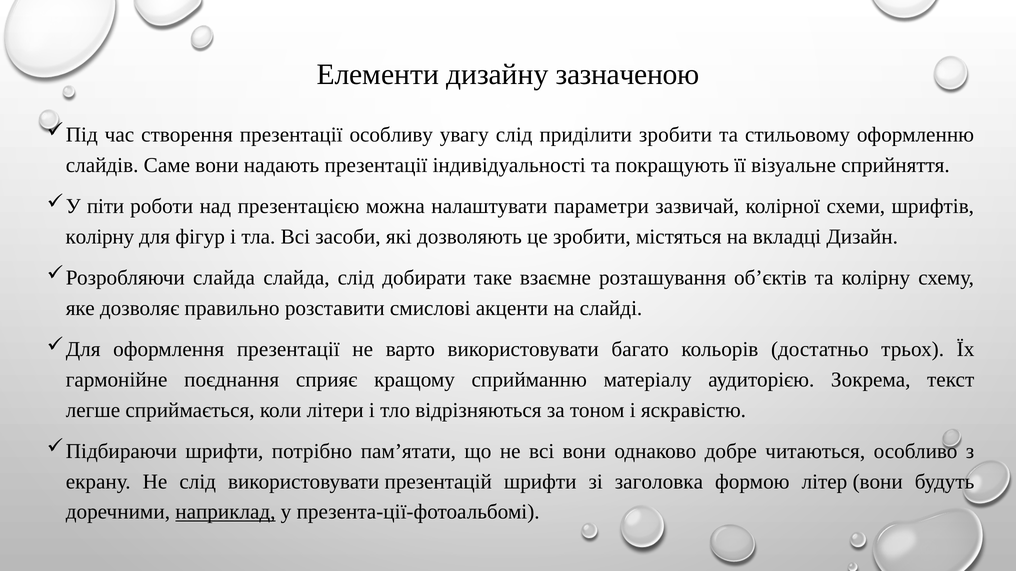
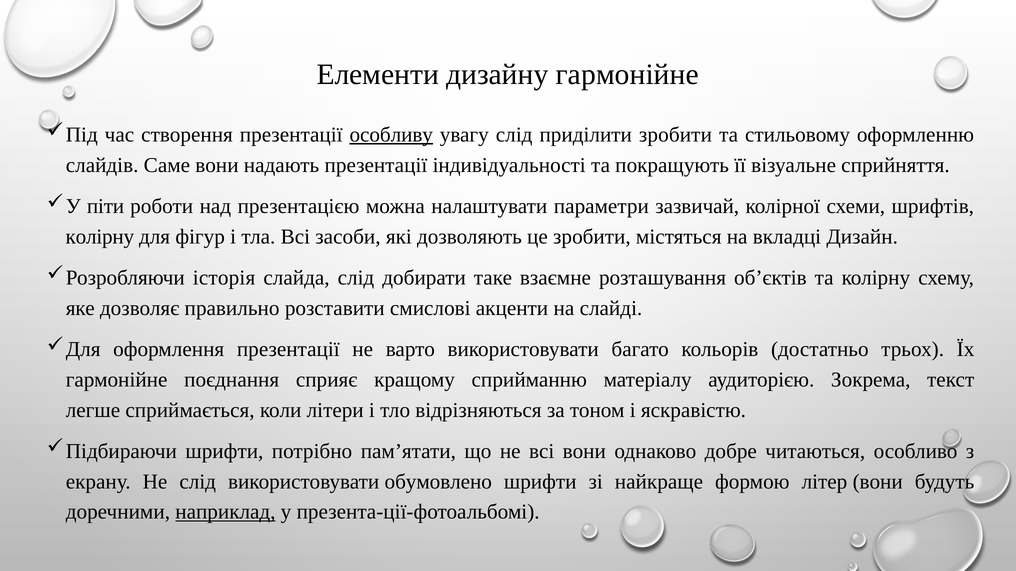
дизайну зазначеною: зазначеною -> гармонійне (627, 75)
особливу underline: none -> present (391, 135)
слайда: слайда -> історія (224, 278)
презентацій: презентацій -> обумовлено (438, 482)
заголовка: заголовка -> найкраще (659, 482)
